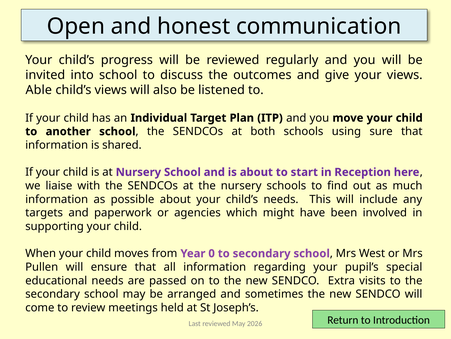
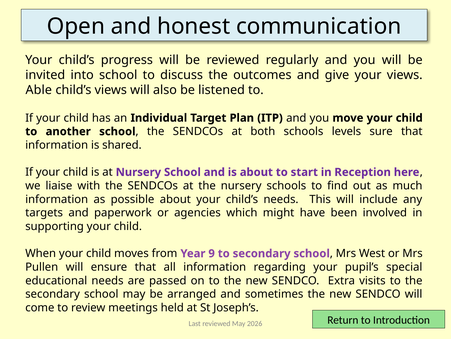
using: using -> levels (346, 131)
0: 0 -> 9 (212, 253)
